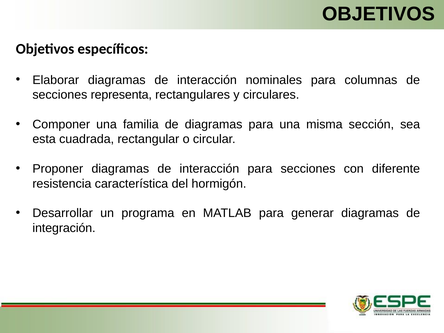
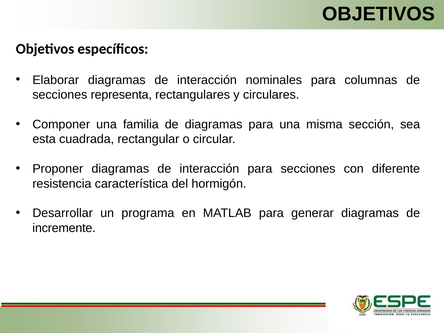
integración: integración -> incremente (64, 228)
